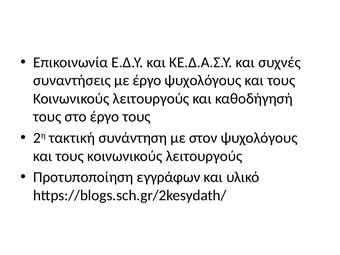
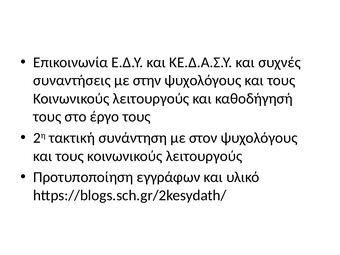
με έργο: έργο -> στην (147, 80)
